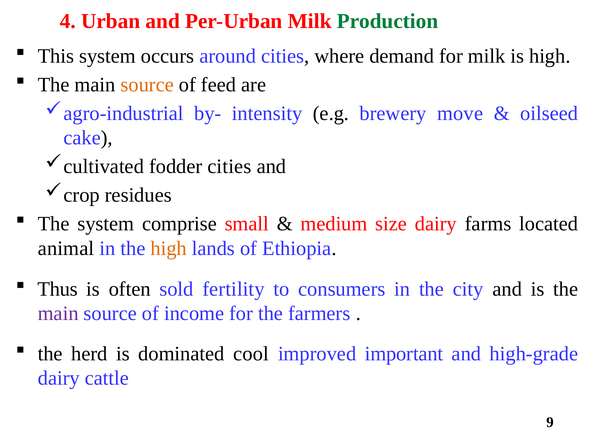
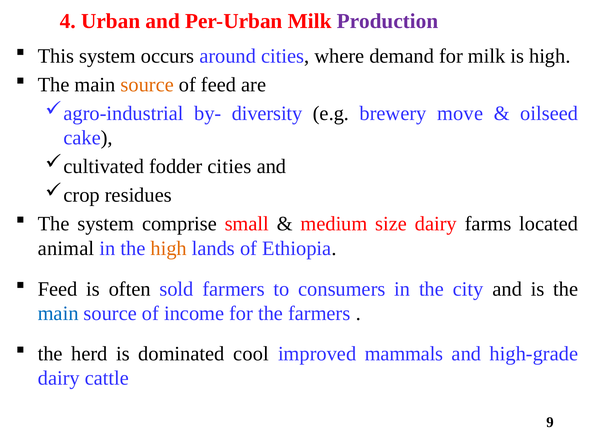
Production colour: green -> purple (388, 21)
intensity: intensity -> diversity (267, 113)
Thus: Thus -> Feed (58, 289)
sold fertility: fertility -> farmers (234, 289)
main colour: purple -> blue (58, 313)
important: important -> mammals (404, 353)
